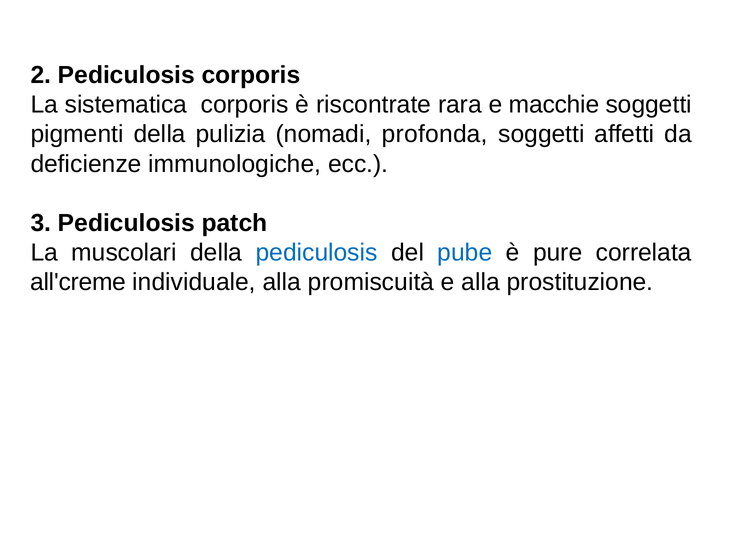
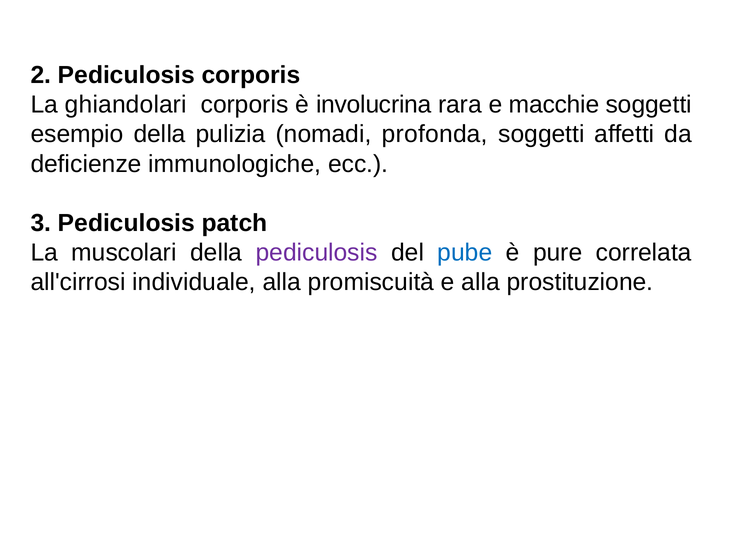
sistematica: sistematica -> ghiandolari (126, 105)
riscontrate: riscontrate -> involucrina (374, 105)
pigmenti: pigmenti -> esempio (77, 134)
pediculosis colour: blue -> purple (317, 253)
all'creme: all'creme -> all'cirrosi (78, 282)
